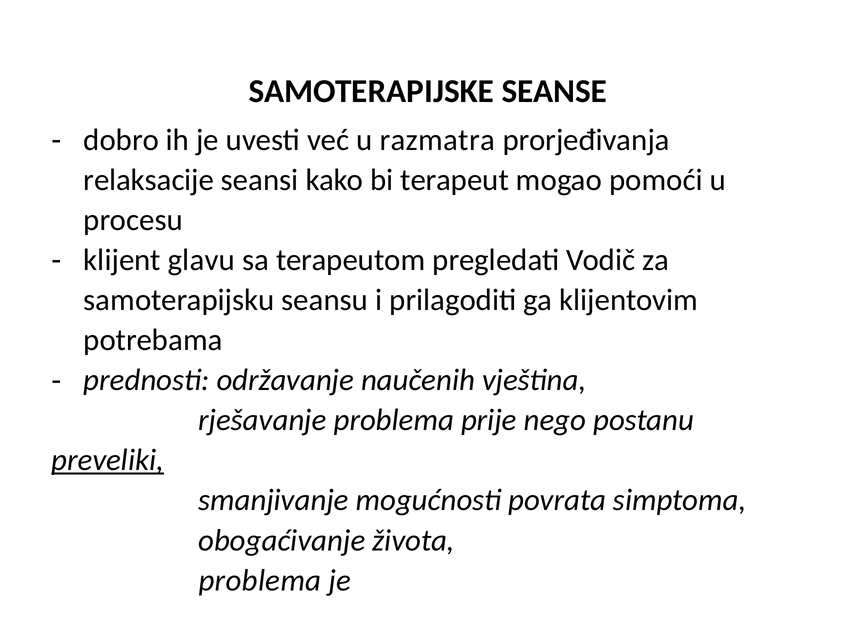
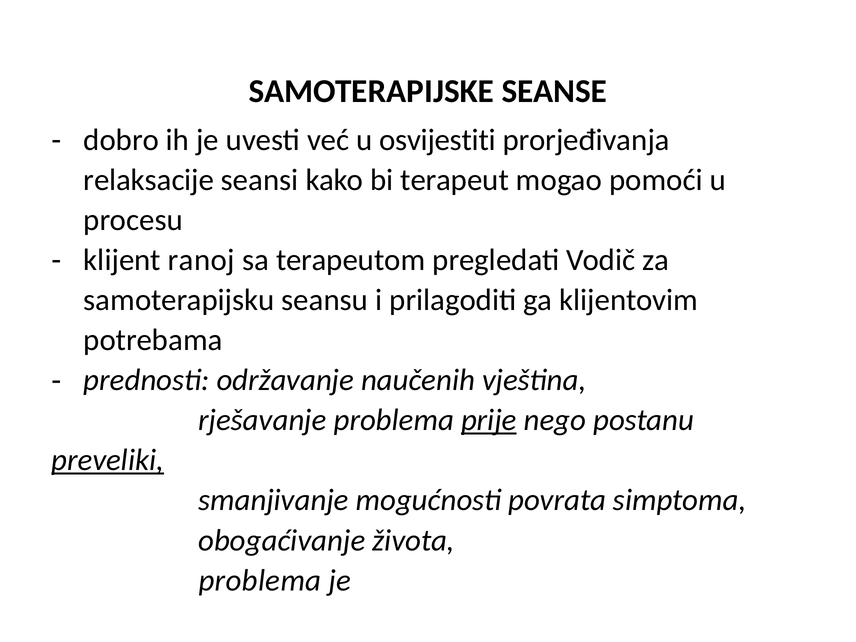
razmatra: razmatra -> osvijestiti (438, 140)
glavu: glavu -> ranoj (201, 260)
prije underline: none -> present (489, 420)
